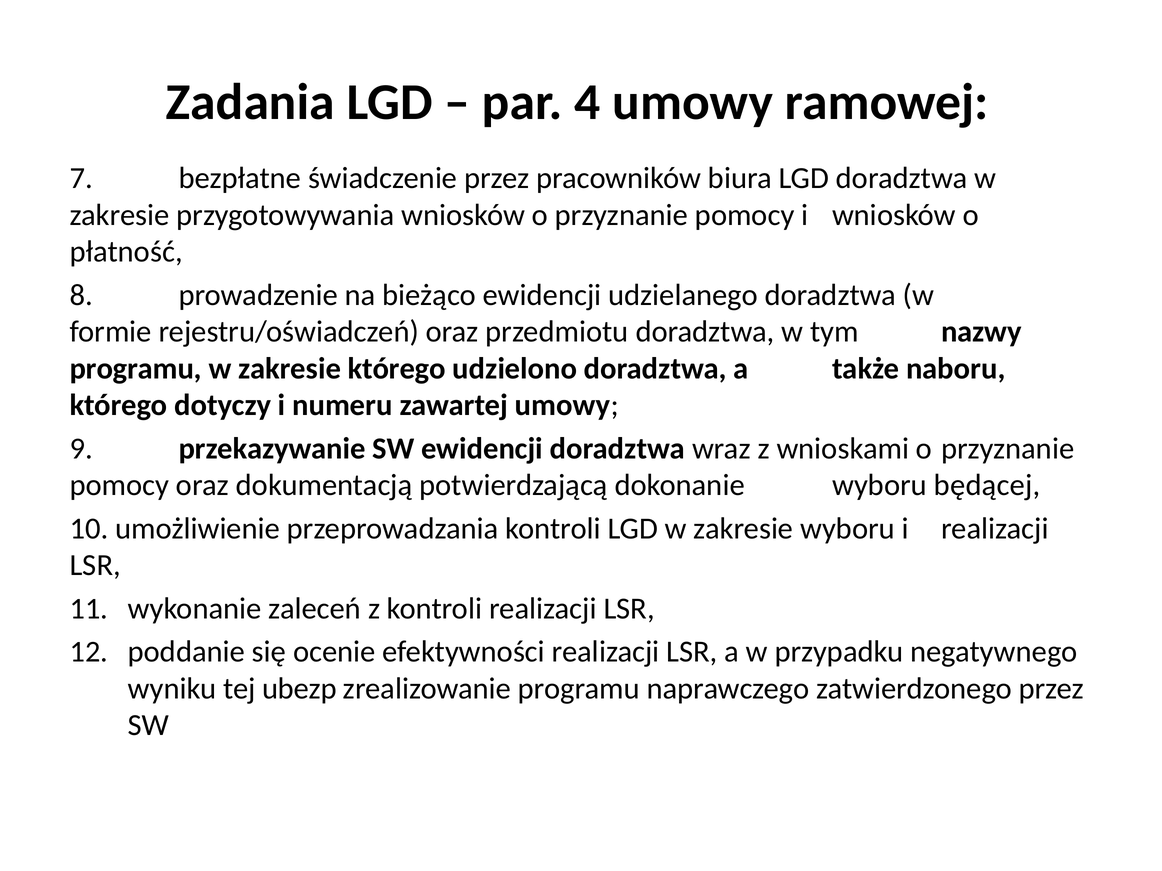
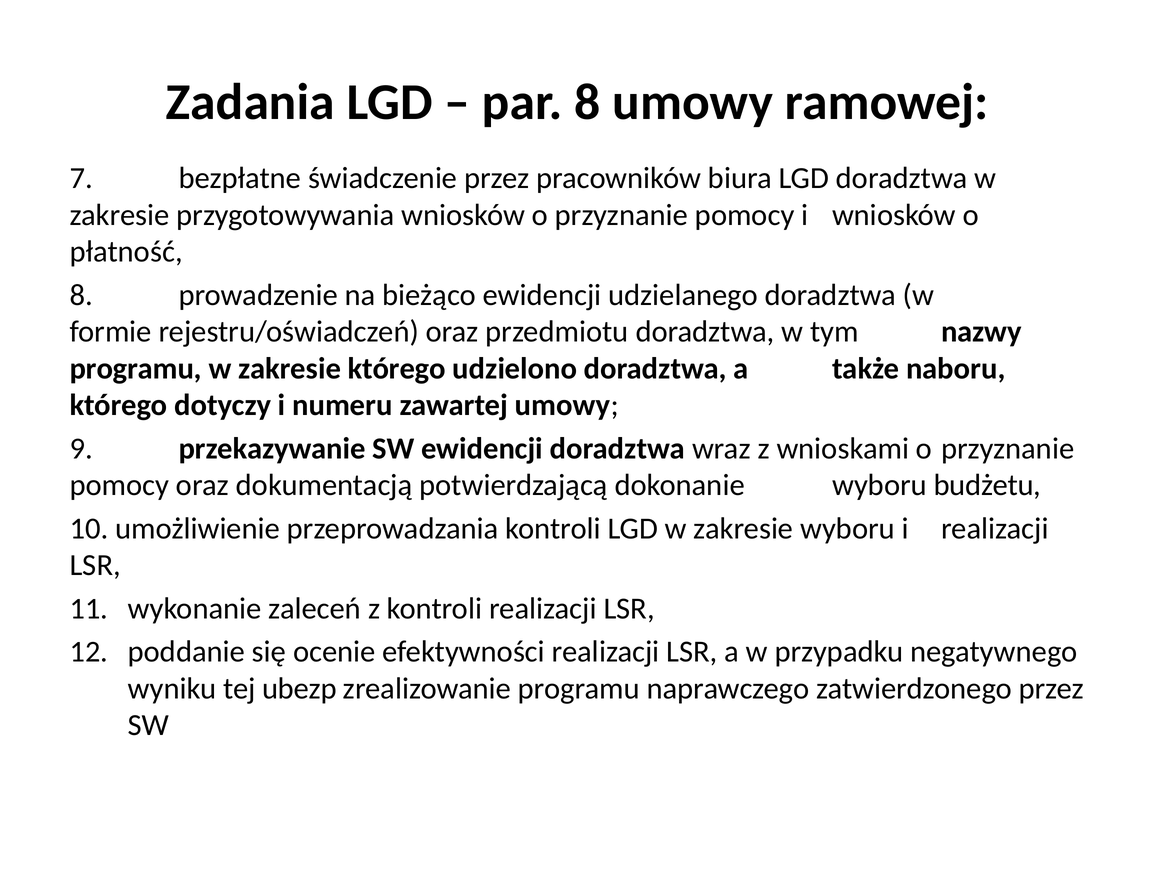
par 4: 4 -> 8 (588, 102)
będącej: będącej -> budżetu (987, 486)
